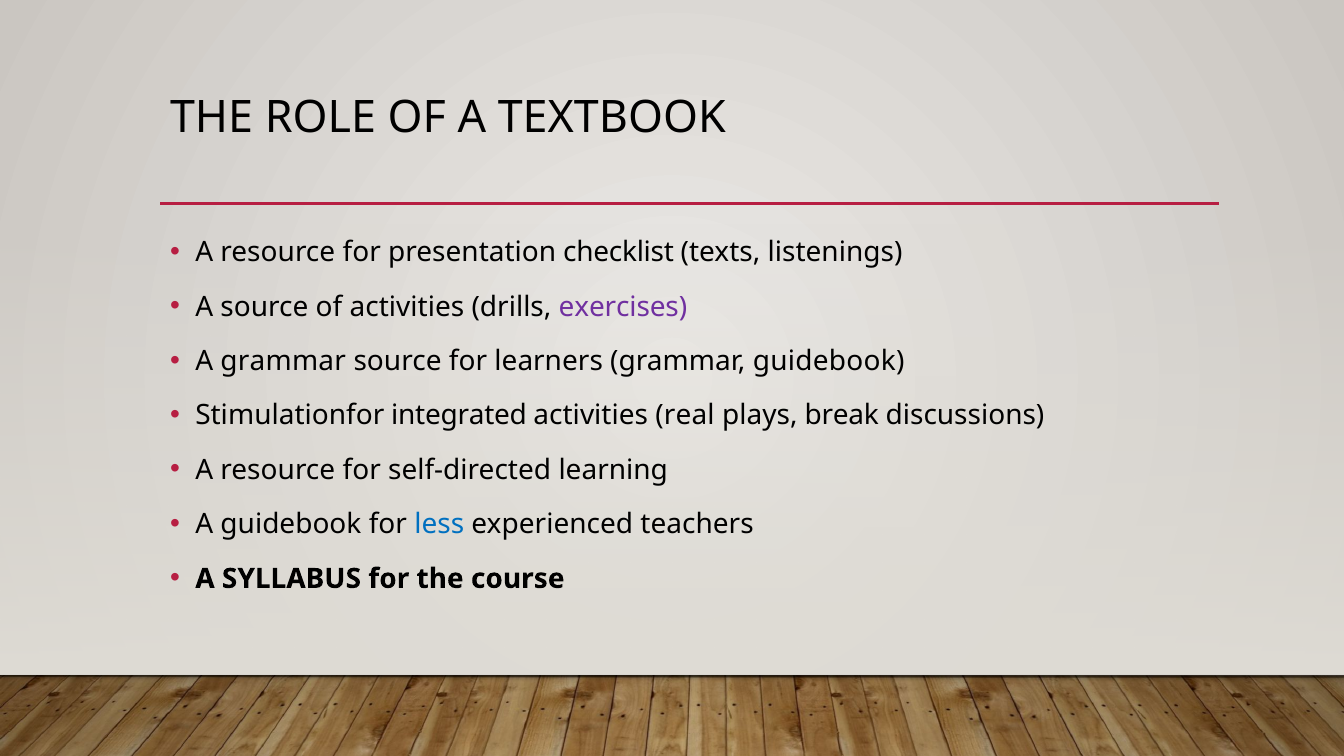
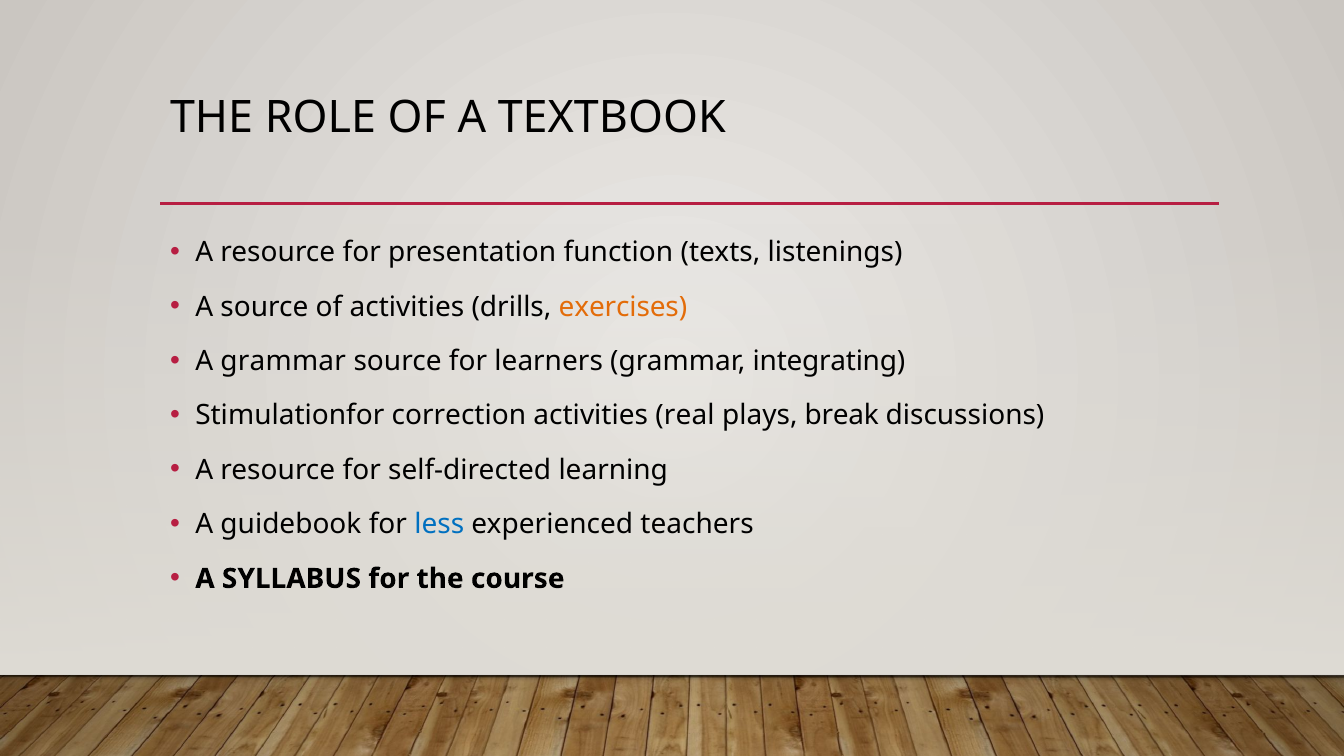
checklist: checklist -> function (618, 253)
exercises colour: purple -> orange (623, 307)
grammar guidebook: guidebook -> integrating (829, 361)
integrated: integrated -> correction (459, 416)
